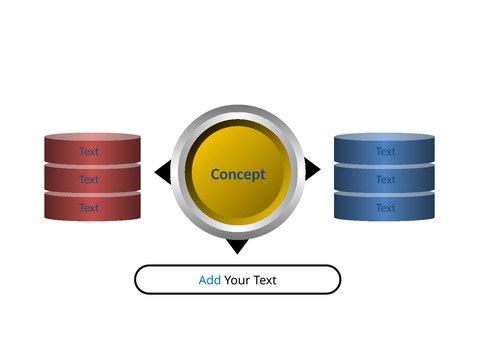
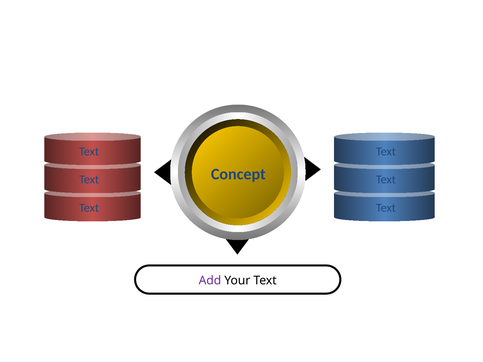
Add colour: blue -> purple (210, 281)
